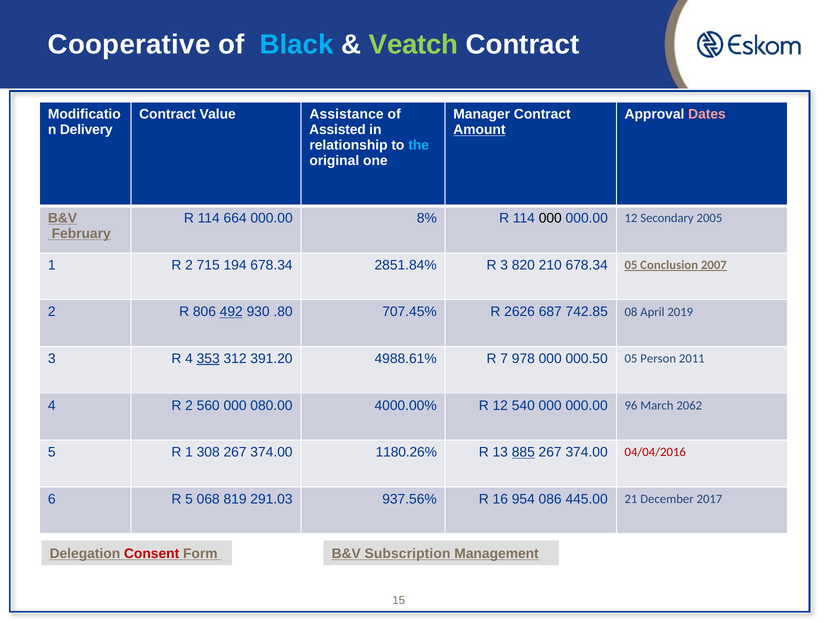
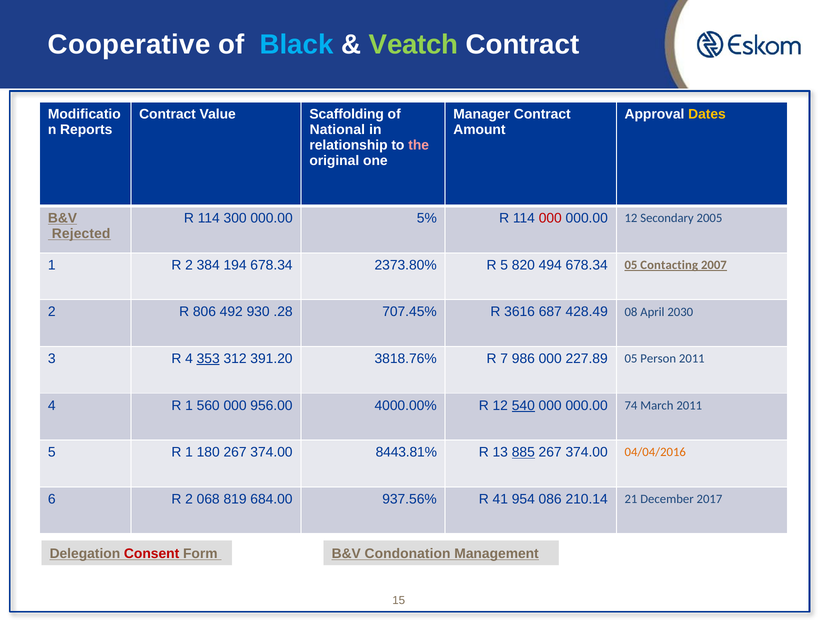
Assistance: Assistance -> Scaffolding (347, 114)
Dates colour: pink -> yellow (707, 114)
Delivery: Delivery -> Reports (86, 130)
Assisted: Assisted -> National (337, 130)
Amount underline: present -> none (479, 130)
the colour: light blue -> pink (419, 145)
664: 664 -> 300 (235, 218)
8%: 8% -> 5% (427, 218)
000 colour: black -> red (550, 218)
February: February -> Rejected (81, 234)
715: 715 -> 384 (208, 265)
2851.84%: 2851.84% -> 2373.80% (406, 265)
R 3: 3 -> 5 (504, 265)
210: 210 -> 494 (550, 265)
Conclusion: Conclusion -> Contacting (669, 265)
492 underline: present -> none (231, 312)
.80: .80 -> .28 (283, 312)
2626: 2626 -> 3616 (520, 312)
742.85: 742.85 -> 428.49 (587, 312)
2019: 2019 -> 2030 (680, 312)
4988.61%: 4988.61% -> 3818.76% (406, 358)
978: 978 -> 986 (523, 358)
000.50: 000.50 -> 227.89 (587, 358)
4 R 2: 2 -> 1 (189, 405)
080.00: 080.00 -> 956.00 (271, 405)
540 underline: none -> present (523, 405)
96: 96 -> 74 (631, 405)
March 2062: 2062 -> 2011 (689, 405)
308: 308 -> 180 (208, 452)
1180.26%: 1180.26% -> 8443.81% (406, 452)
04/04/2016 colour: red -> orange (655, 452)
6 R 5: 5 -> 2 (189, 499)
291.03: 291.03 -> 684.00 (271, 499)
16: 16 -> 41 (500, 499)
445.00: 445.00 -> 210.14 (587, 499)
Subscription: Subscription -> Condonation (408, 553)
